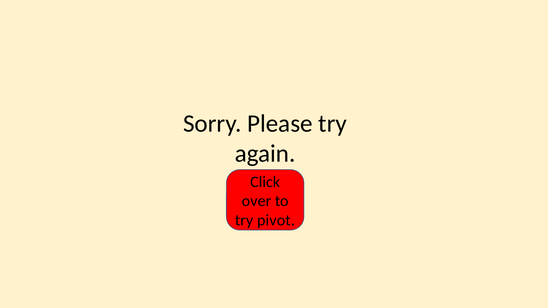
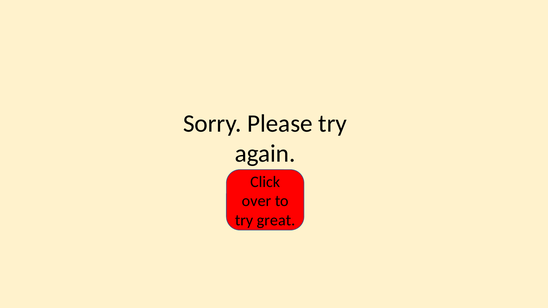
pivot: pivot -> great (276, 220)
